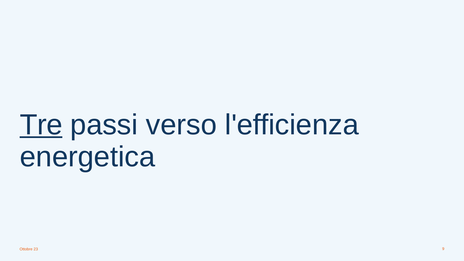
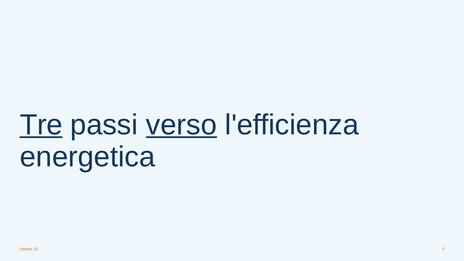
verso underline: none -> present (181, 125)
